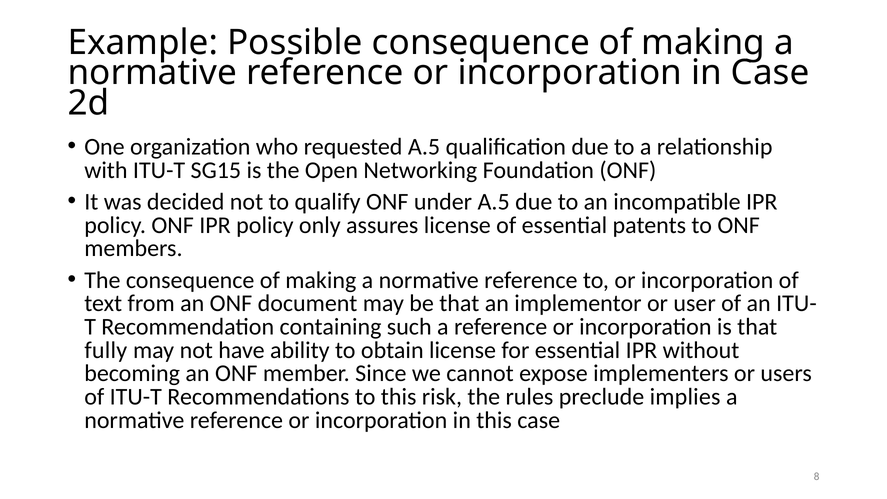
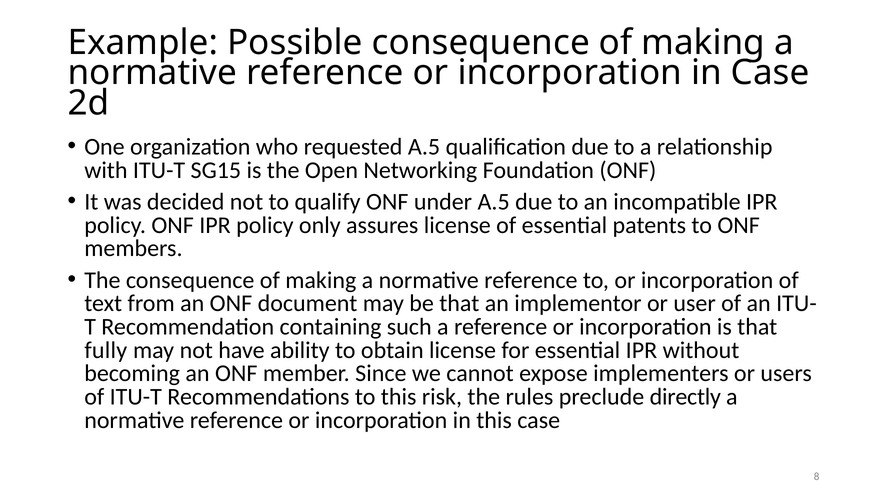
implies: implies -> directly (685, 397)
